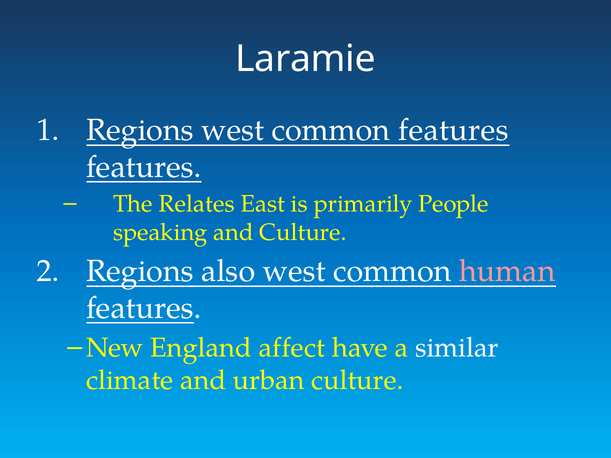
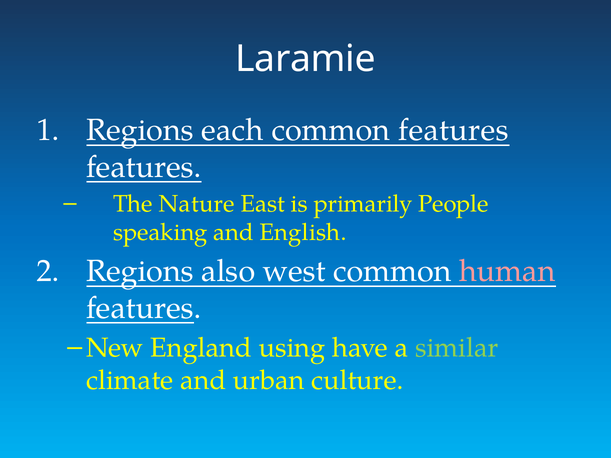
Regions west: west -> each (233, 130)
Relates: Relates -> Nature (197, 204)
and Culture: Culture -> English (303, 232)
affect: affect -> using (292, 348)
similar colour: white -> light green (457, 348)
